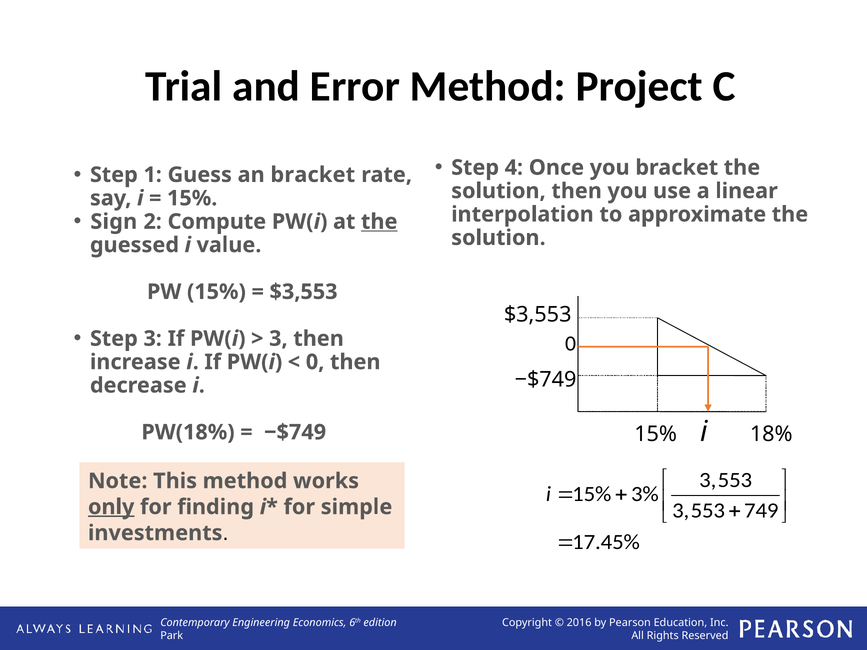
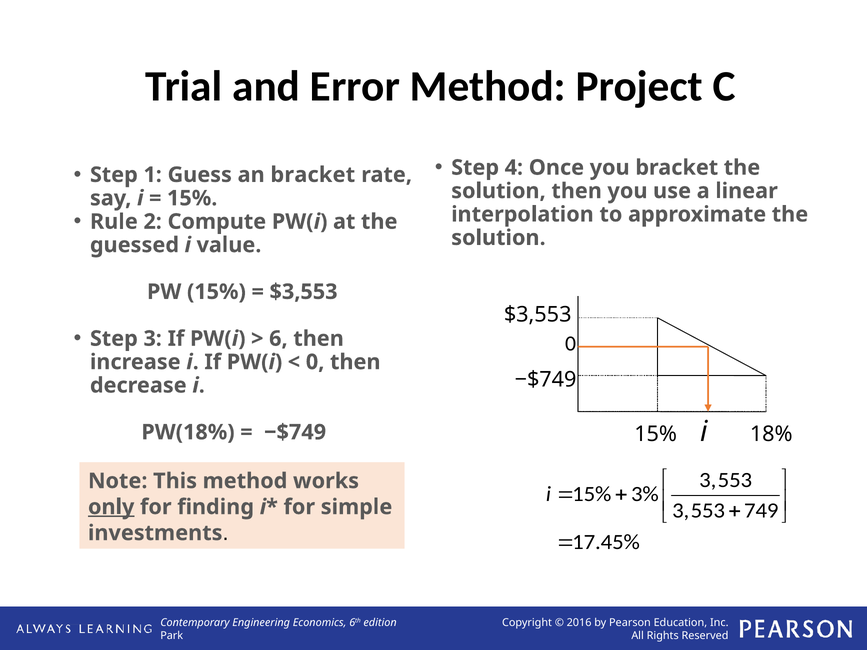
Sign: Sign -> Rule (114, 222)
the underline: present -> none (379, 222)
3: 3 -> 6 (278, 339)
